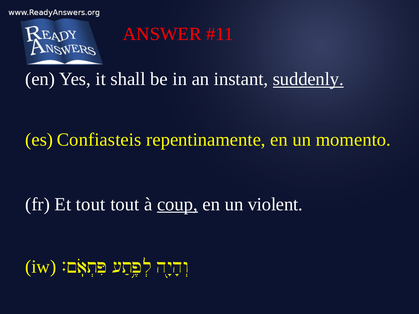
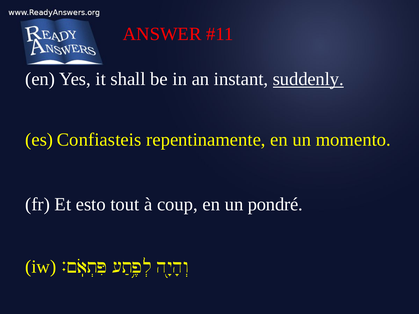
Et tout: tout -> esto (91, 204)
coup underline: present -> none (177, 204)
violent: violent -> pondré (275, 204)
